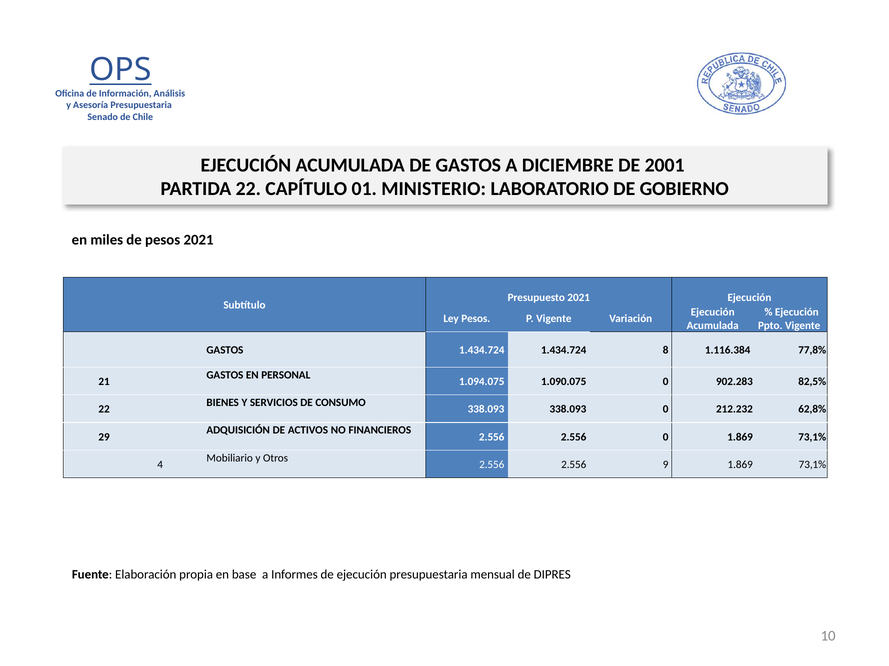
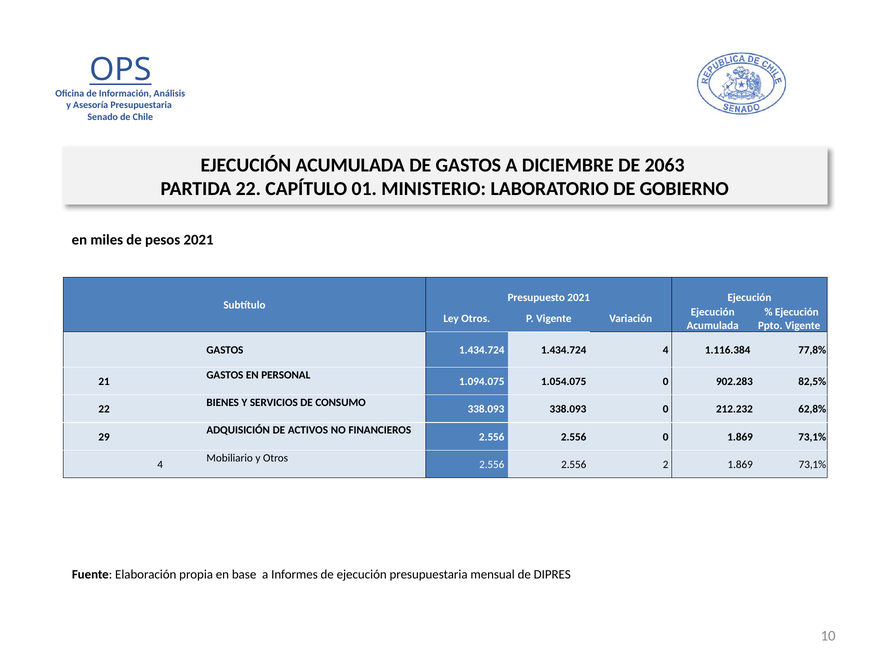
2001: 2001 -> 2063 (665, 165)
Ley Pesos: Pesos -> Otros (476, 319)
1.434.724 8: 8 -> 4 (666, 350)
1.090.075: 1.090.075 -> 1.054.075 (564, 382)
9: 9 -> 2 (666, 465)
